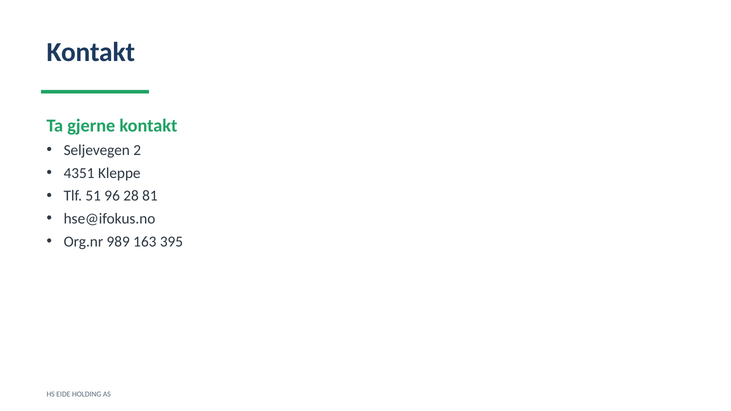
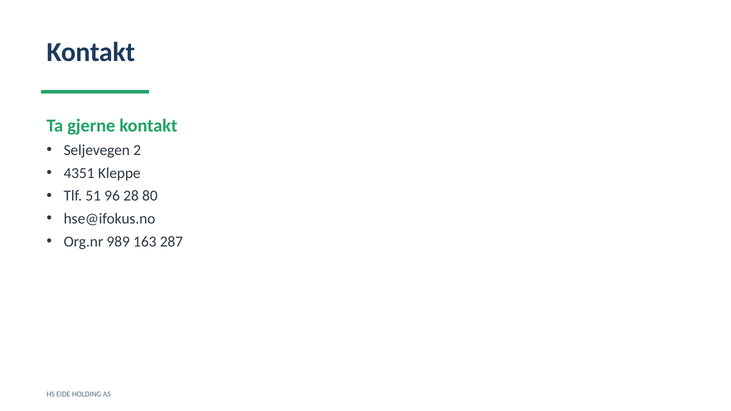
81: 81 -> 80 (150, 196)
395: 395 -> 287 (171, 242)
